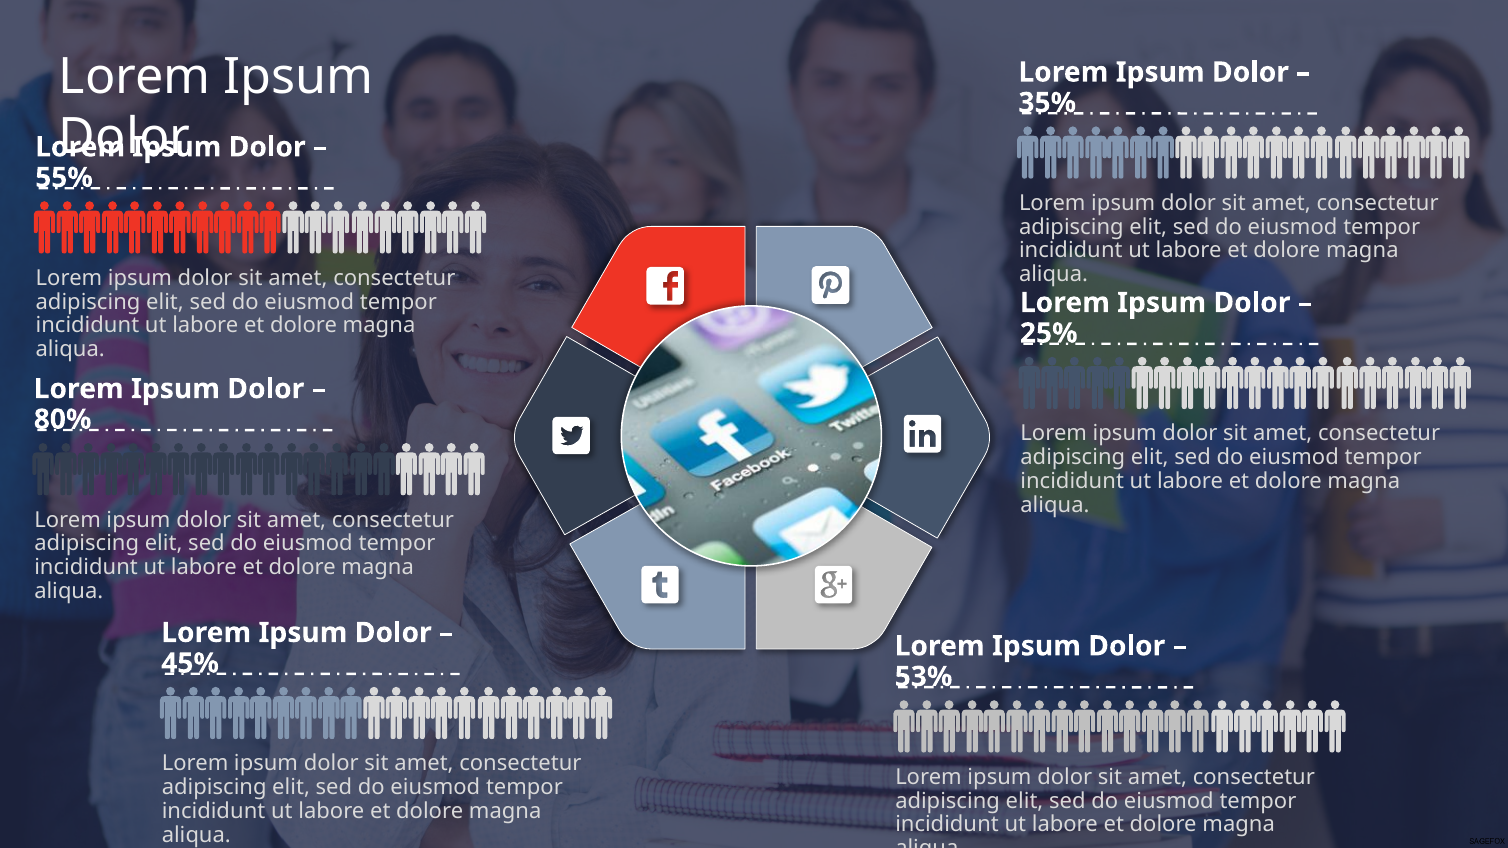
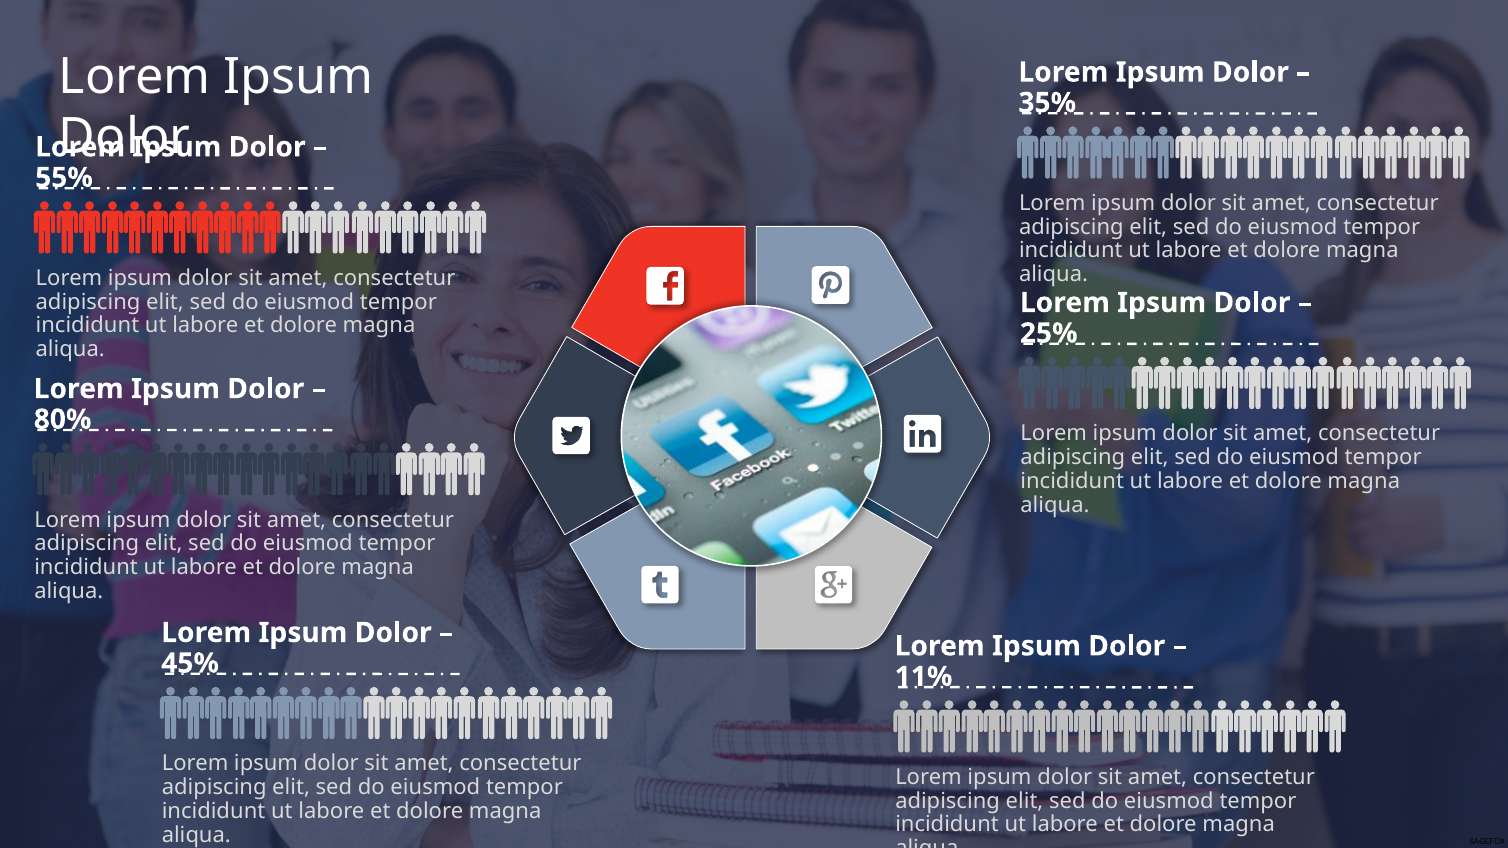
53%: 53% -> 11% (924, 677)
